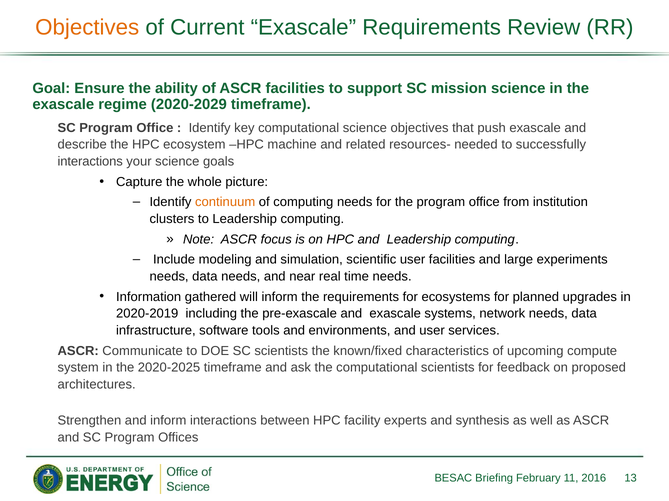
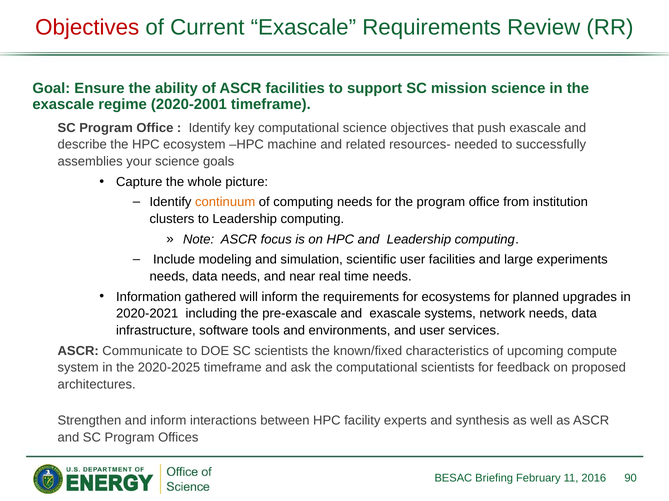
Objectives colour: orange -> red (87, 27)
2020-2029: 2020-2029 -> 2020-2001 (189, 104)
interactions: interactions -> assemblies (90, 162)
2020-2019: 2020-2019 -> 2020-2021 (147, 314)
13: 13 -> 90 (631, 479)
